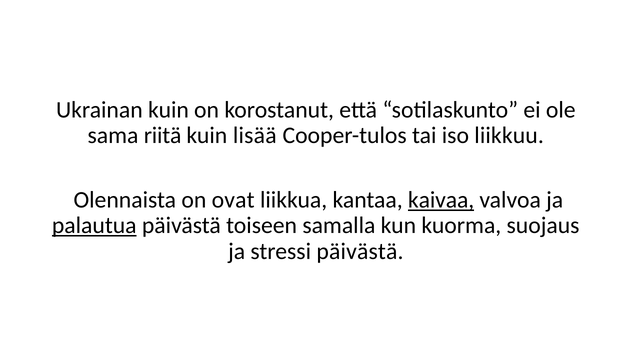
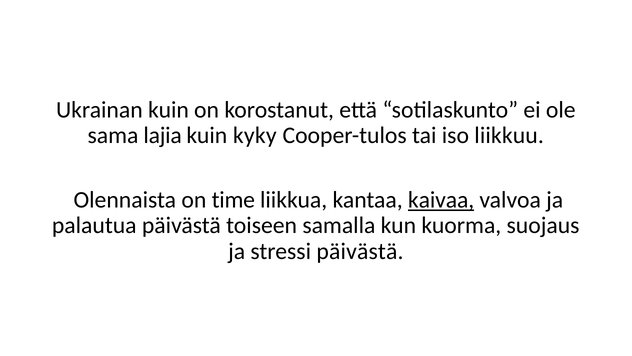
riitä: riitä -> lajia (163, 135)
lisää: lisää -> kyky (255, 135)
ovat: ovat -> time (233, 200)
palautua underline: present -> none (94, 225)
